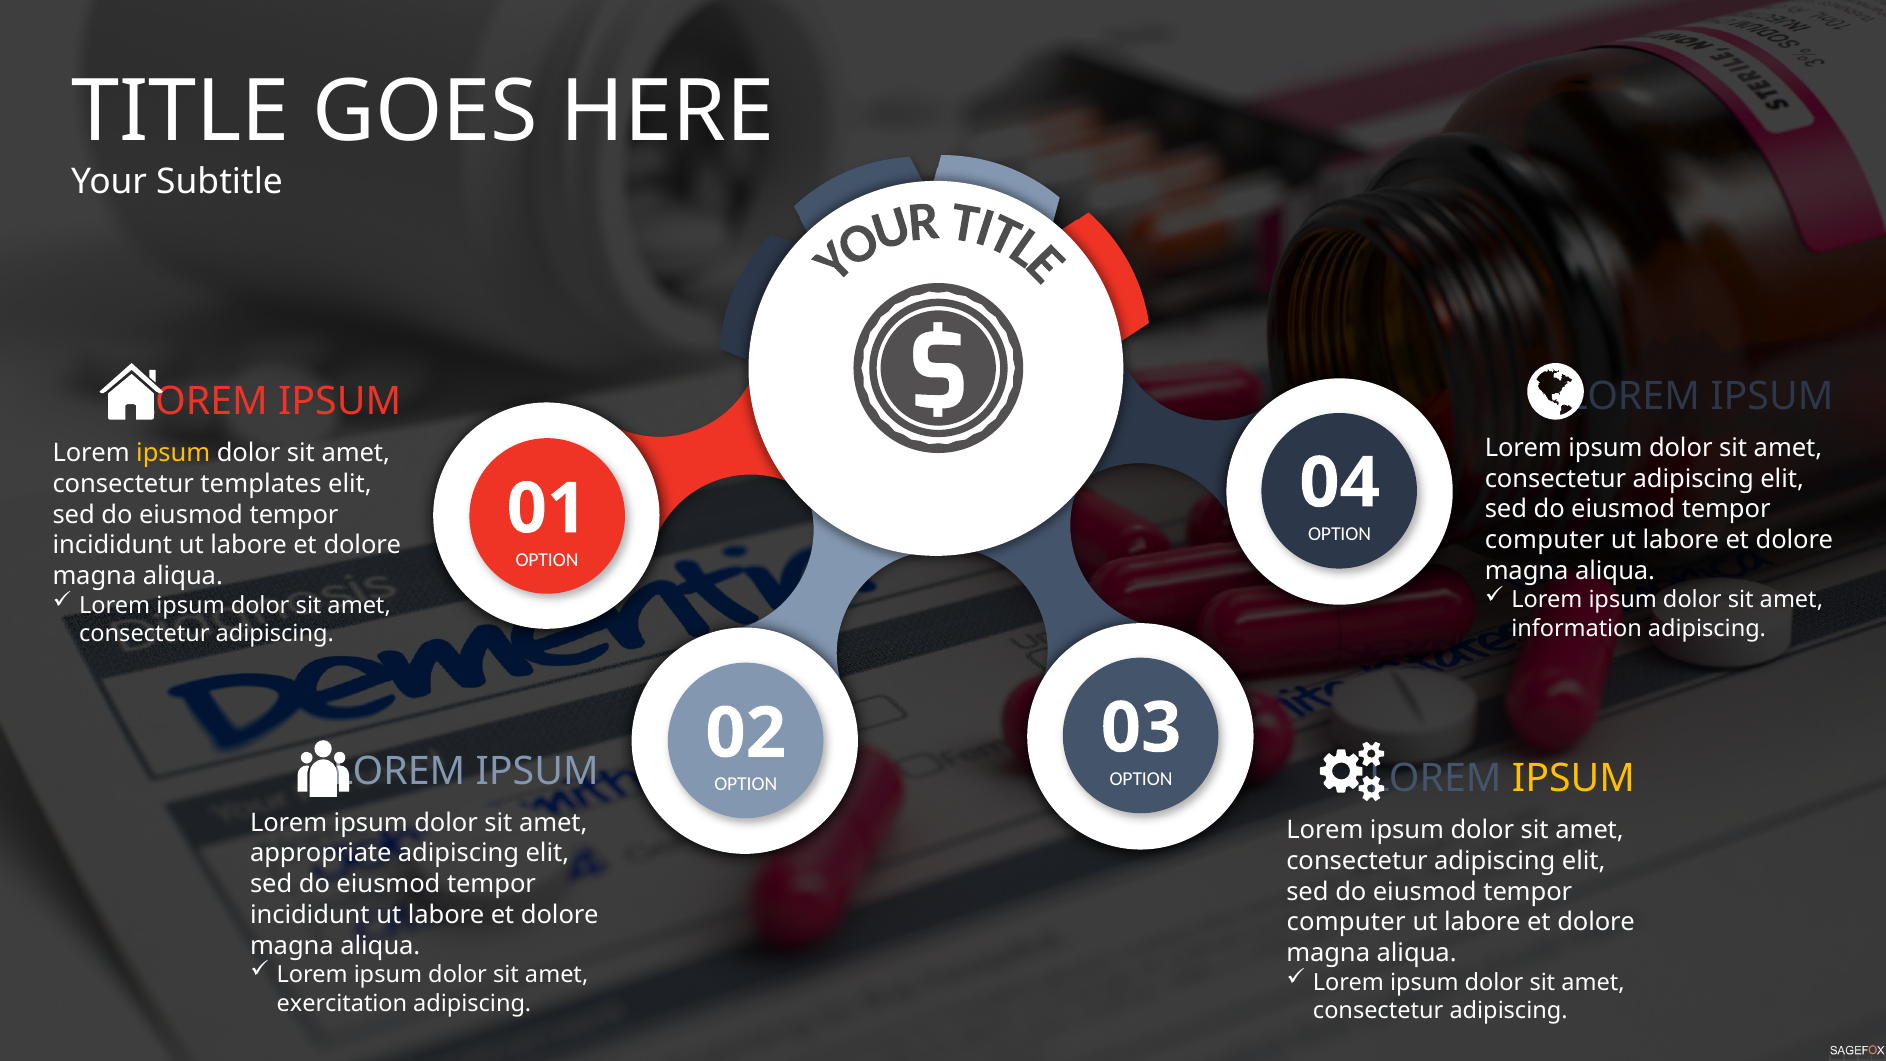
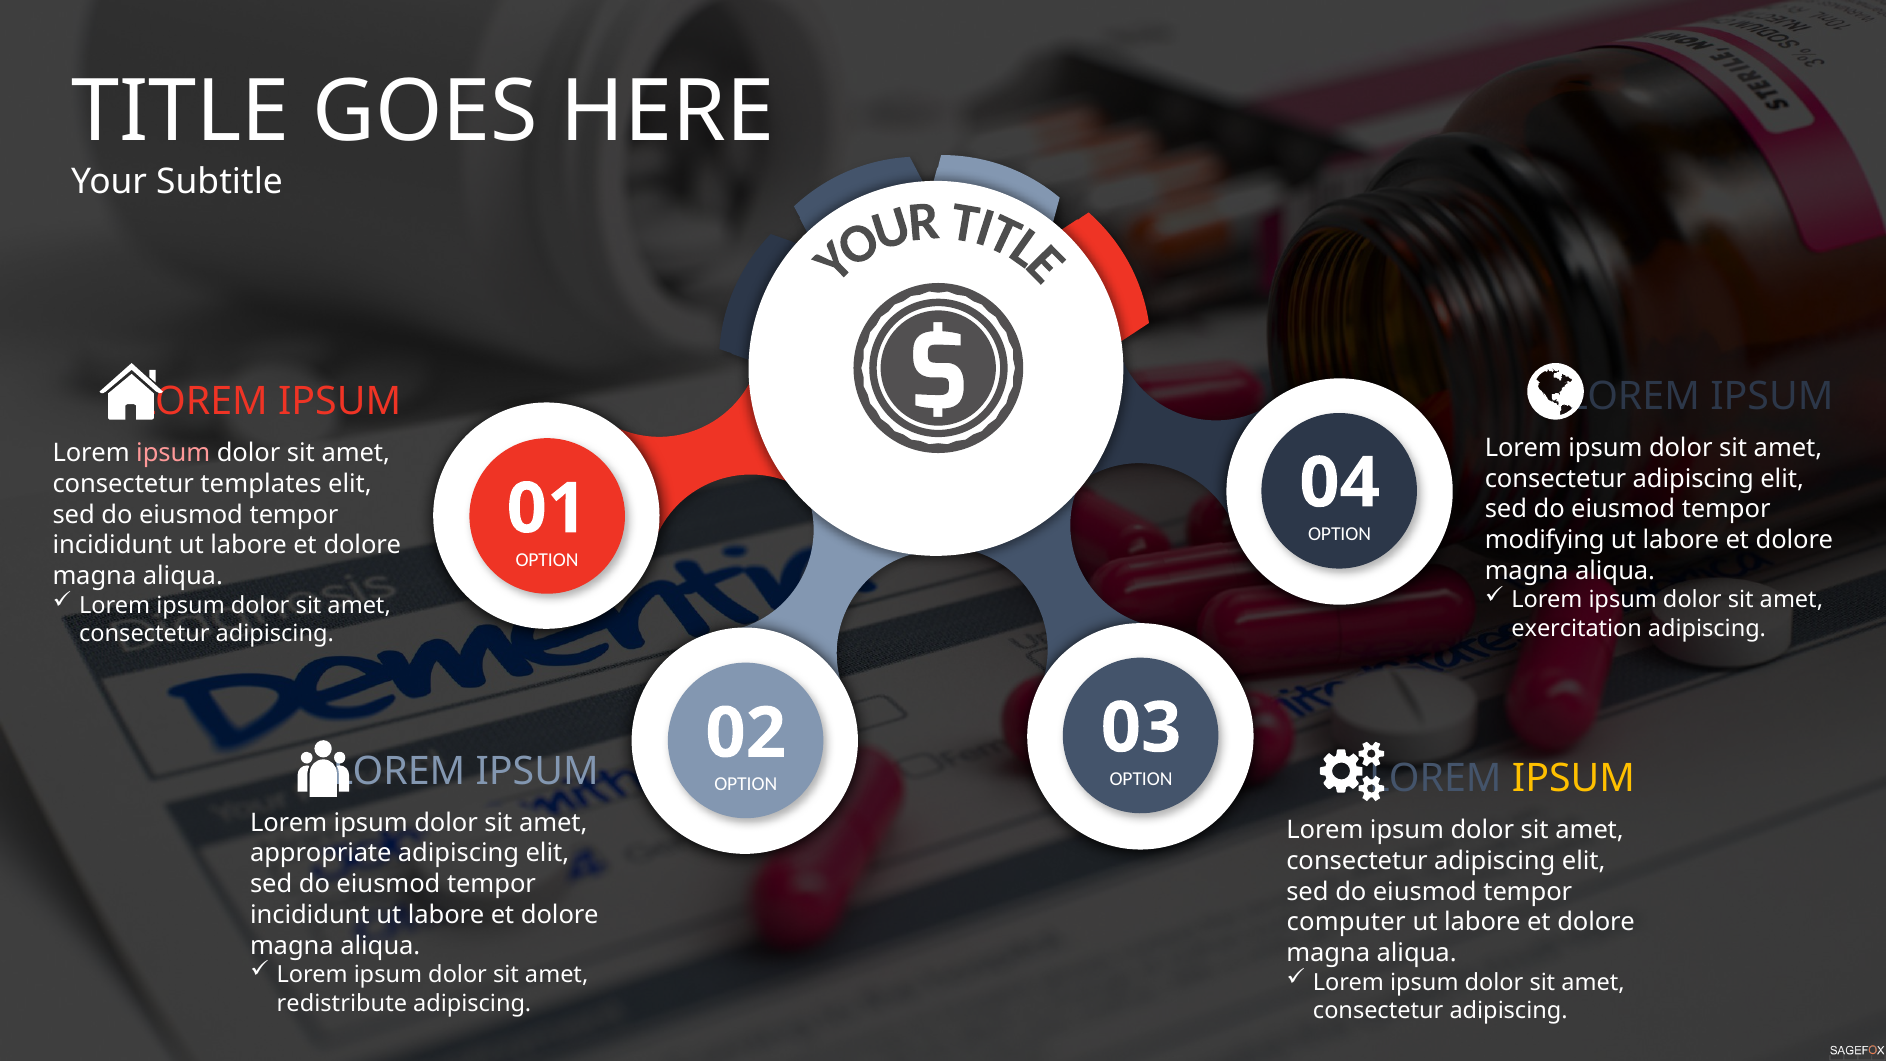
ipsum colour: yellow -> pink (173, 453)
computer: computer -> modifying (1545, 540)
information: information -> exercitation (1577, 628)
exercitation: exercitation -> redistribute (342, 1003)
